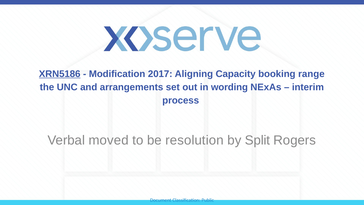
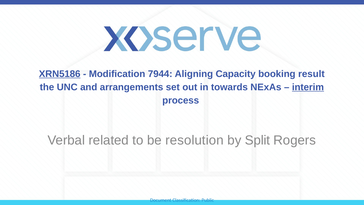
2017: 2017 -> 7944 (160, 74)
range: range -> result (311, 74)
wording: wording -> towards (229, 87)
interim underline: none -> present (308, 87)
moved: moved -> related (109, 140)
